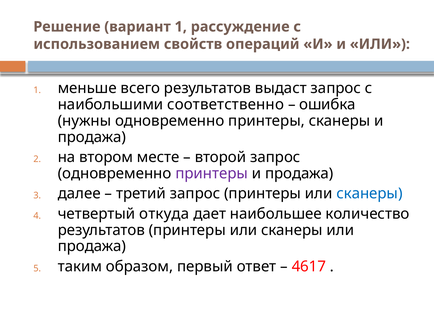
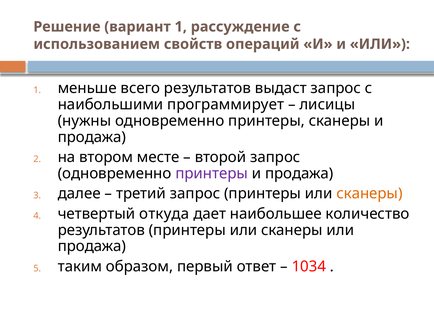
соответственно: соответственно -> программирует (226, 104)
ошибка: ошибка -> лисицы (327, 104)
сканеры colour: blue -> orange (369, 193)
4617: 4617 -> 1034 (309, 266)
